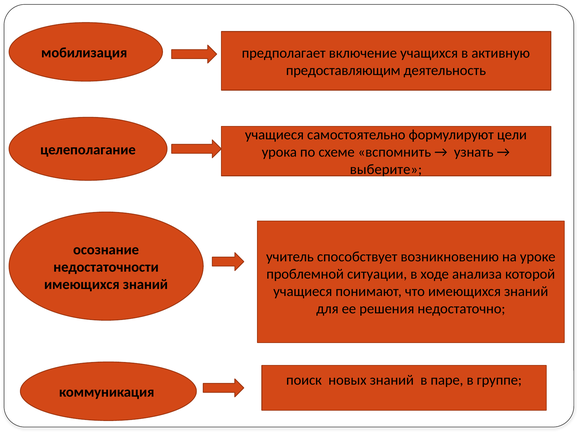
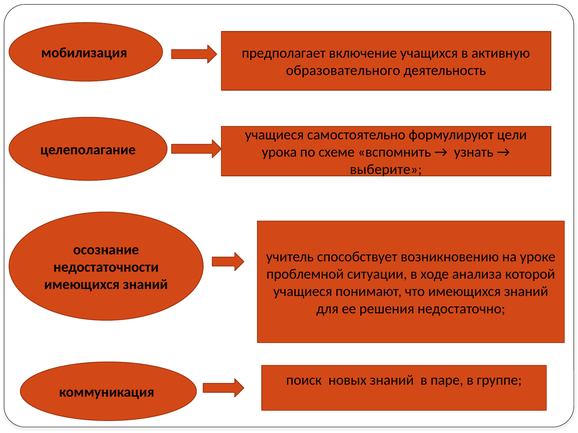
предоставляющим: предоставляющим -> образовательного (343, 71)
